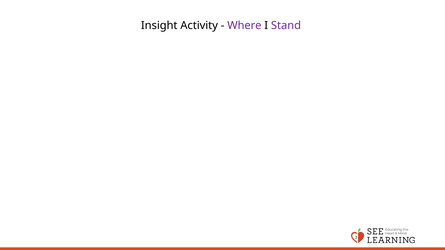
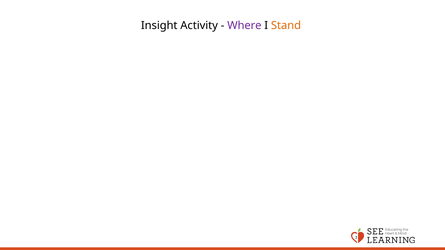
Stand colour: purple -> orange (286, 26)
